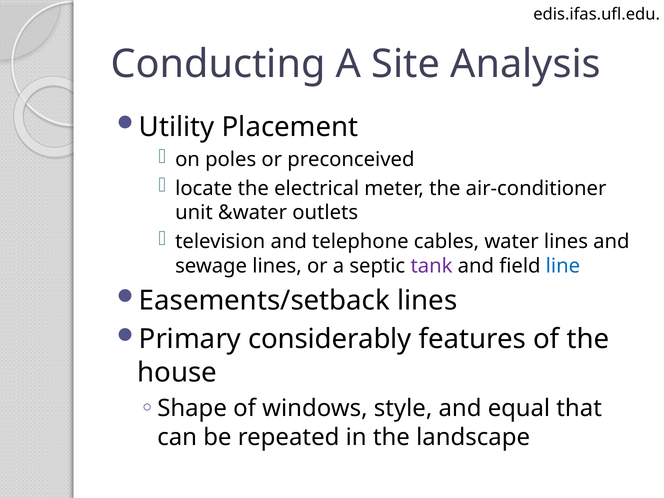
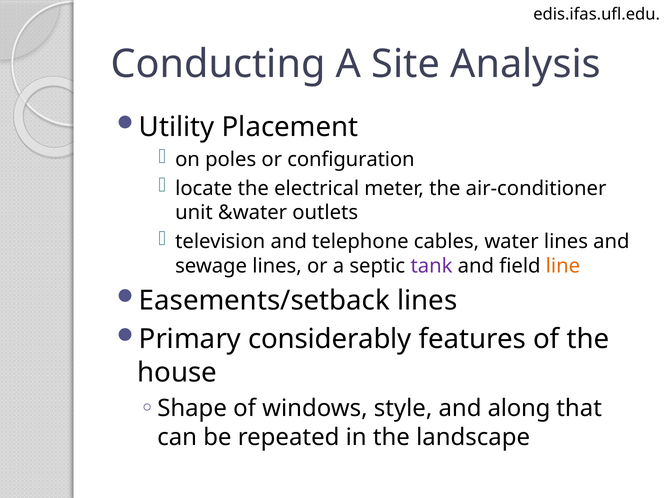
preconceived: preconceived -> configuration (351, 160)
line colour: blue -> orange (563, 266)
equal: equal -> along (519, 408)
